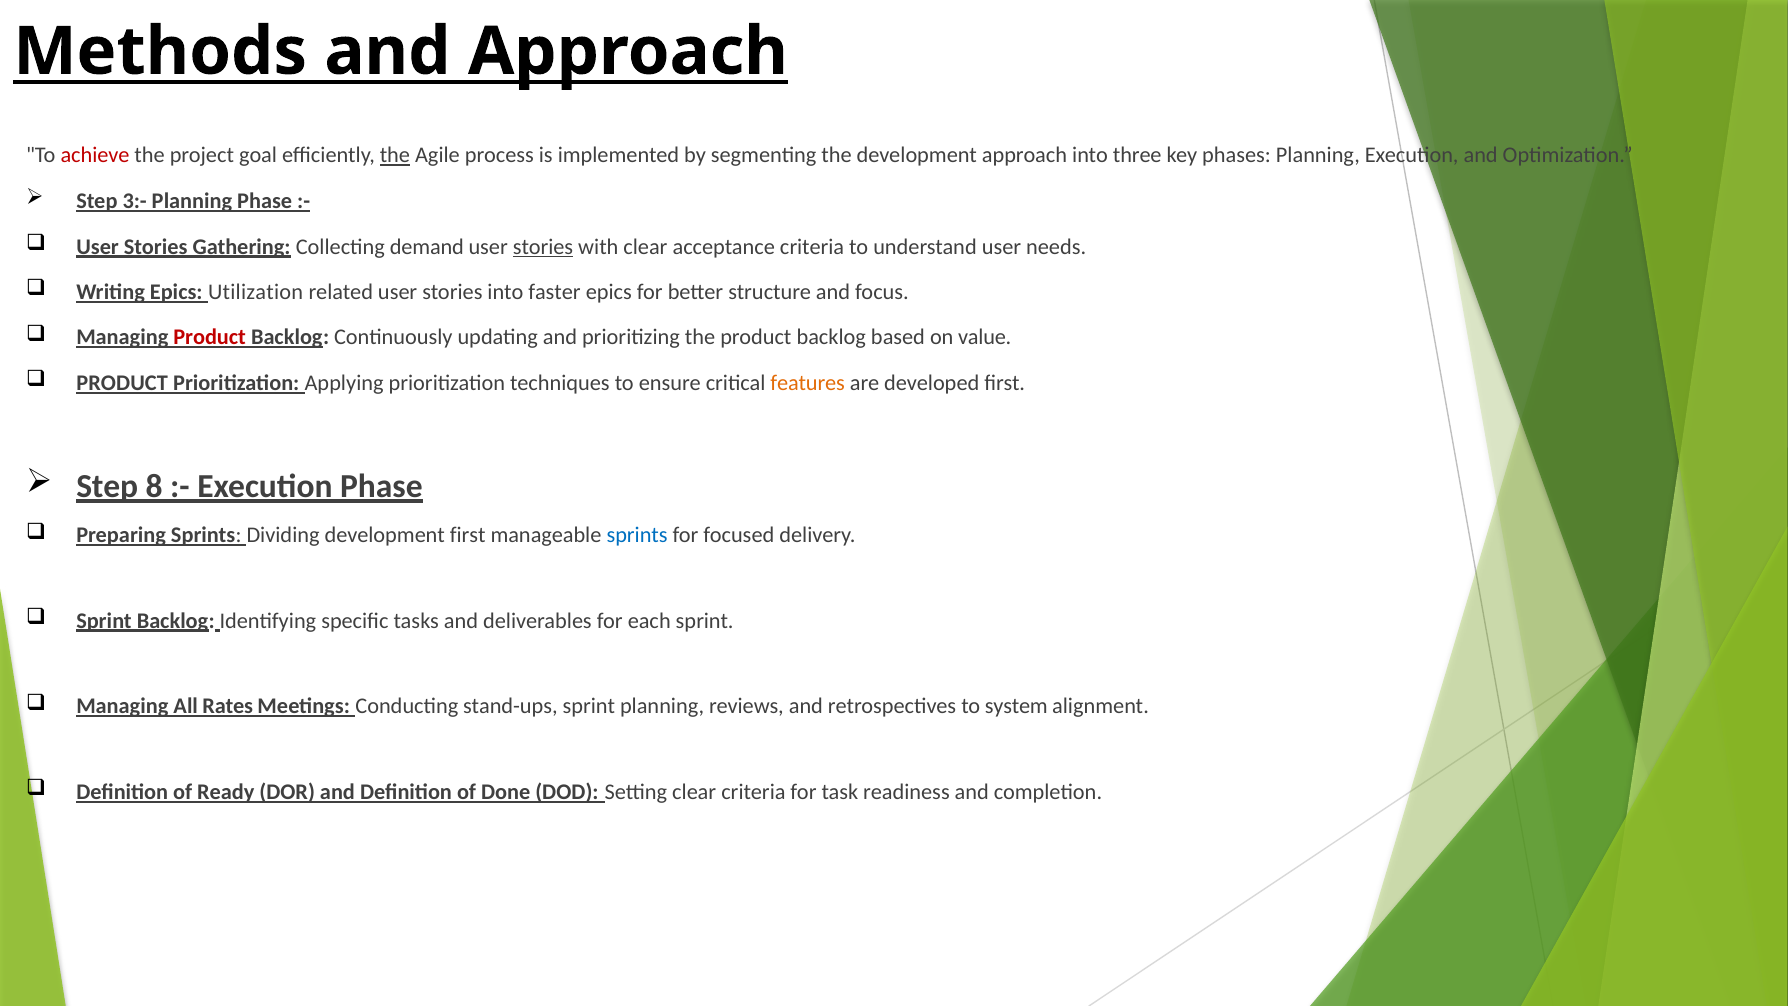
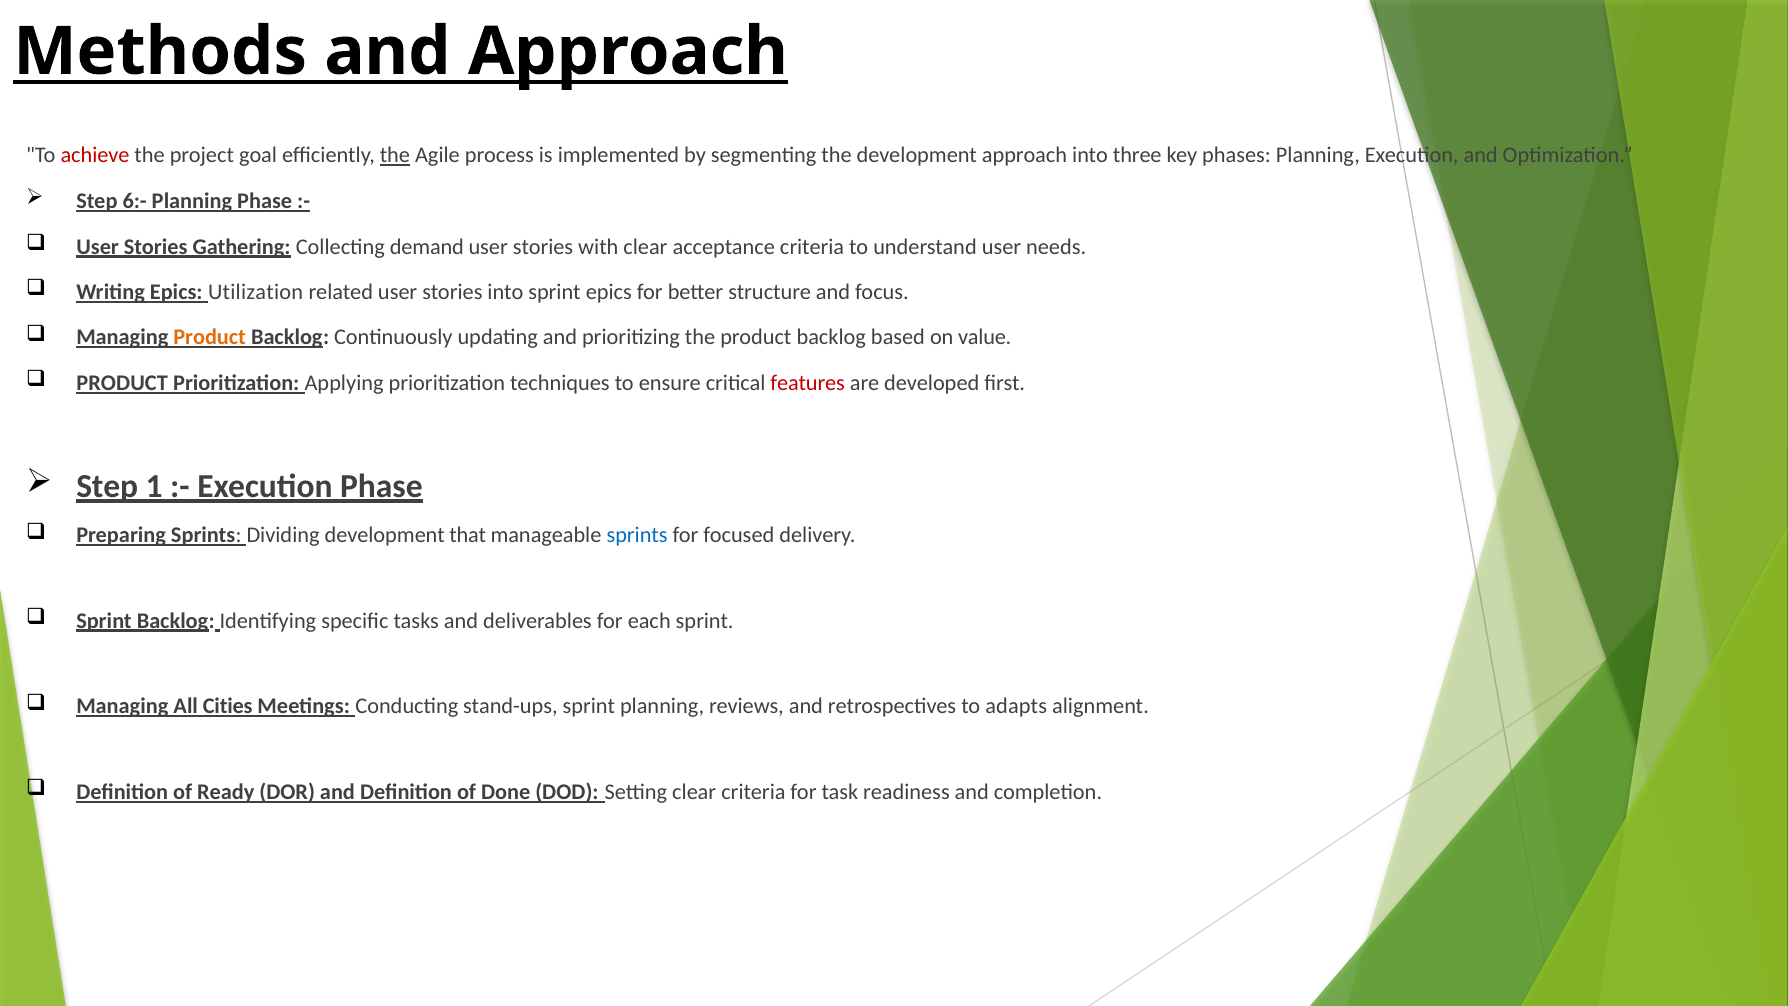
3:-: 3:- -> 6:- (135, 201)
stories underline: present -> none (543, 247)
into faster: faster -> sprint (555, 292)
Product colour: red -> orange (210, 337)
features colour: orange -> red (808, 383)
8: 8 -> 1 (154, 486)
development first: first -> that (468, 535)
Rates: Rates -> Cities (228, 706)
system: system -> adapts (1016, 706)
